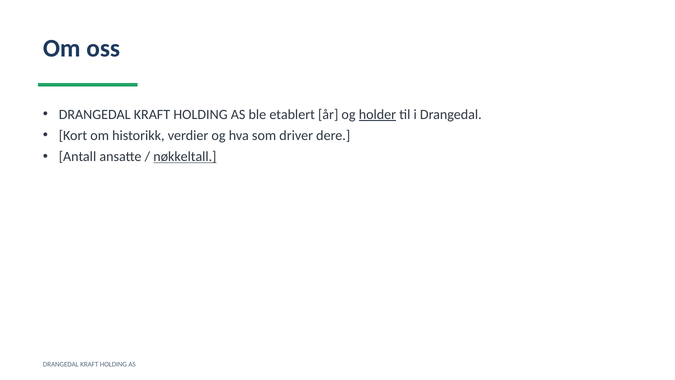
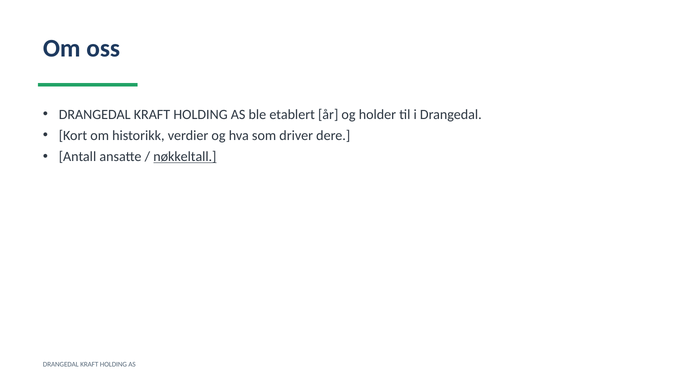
holder underline: present -> none (377, 114)
